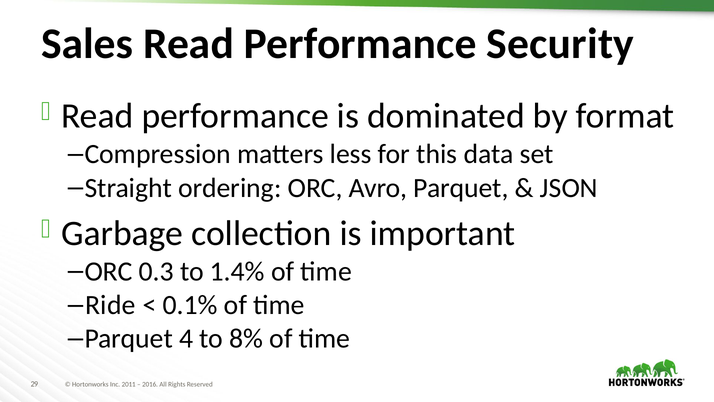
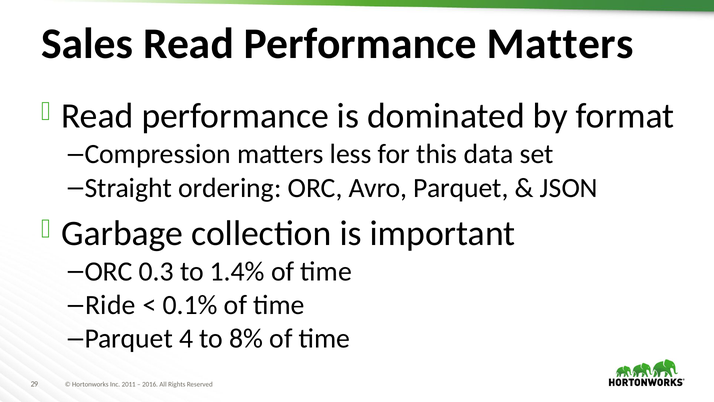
Performance Security: Security -> Matters (560, 44)
